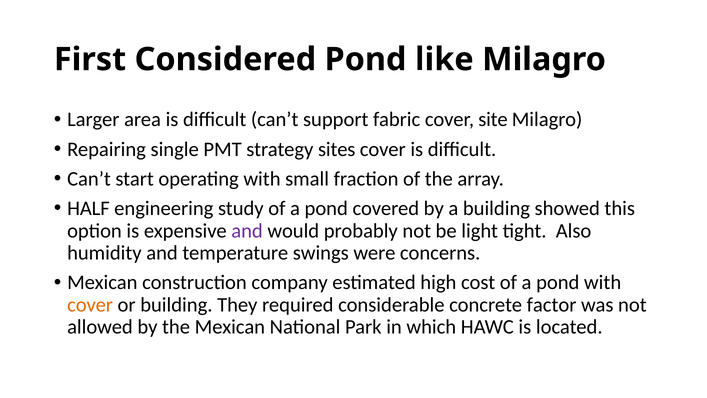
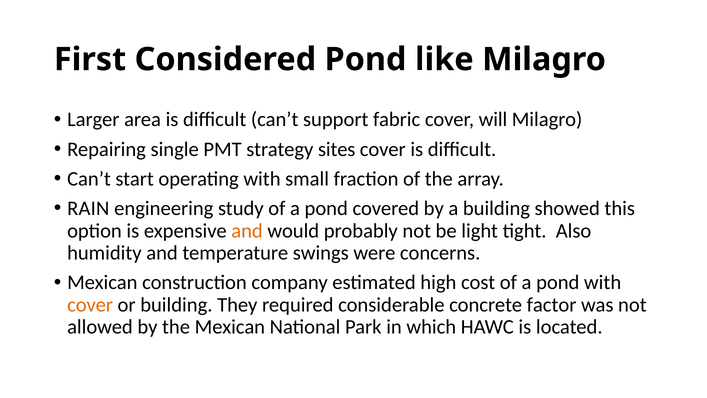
site: site -> will (493, 119)
HALF: HALF -> RAIN (88, 208)
and colour: purple -> orange (247, 231)
